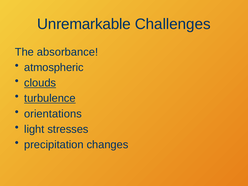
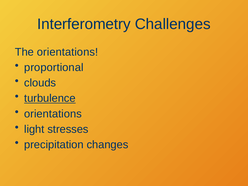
Unremarkable: Unremarkable -> Interferometry (84, 24)
The absorbance: absorbance -> orientations (68, 52)
atmospheric: atmospheric -> proportional (54, 67)
clouds underline: present -> none (40, 83)
